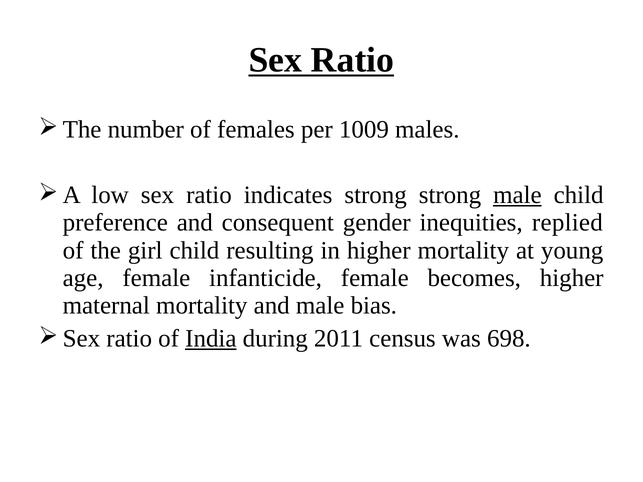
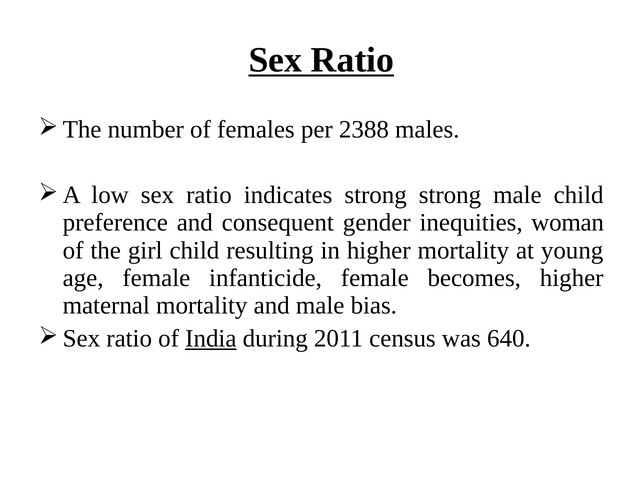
1009: 1009 -> 2388 (364, 130)
male underline: present -> none (517, 195)
replied: replied -> woman (568, 223)
698: 698 -> 640 (509, 339)
